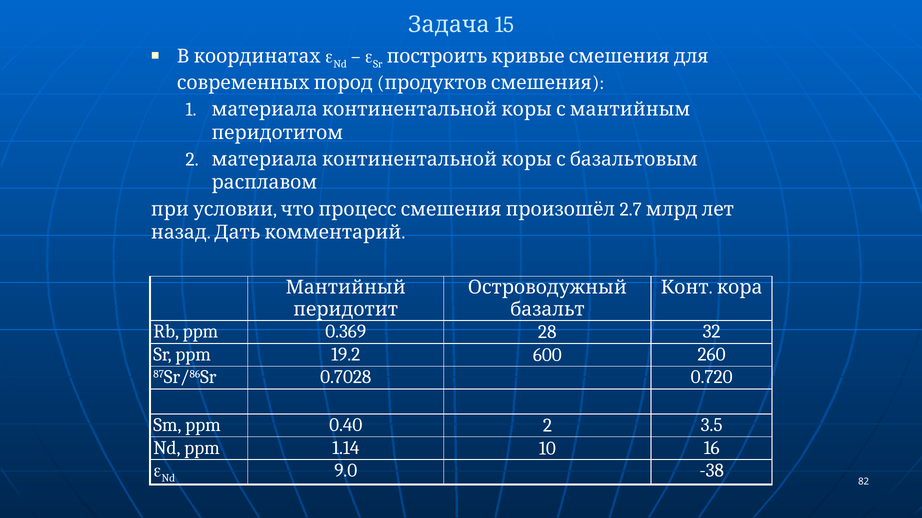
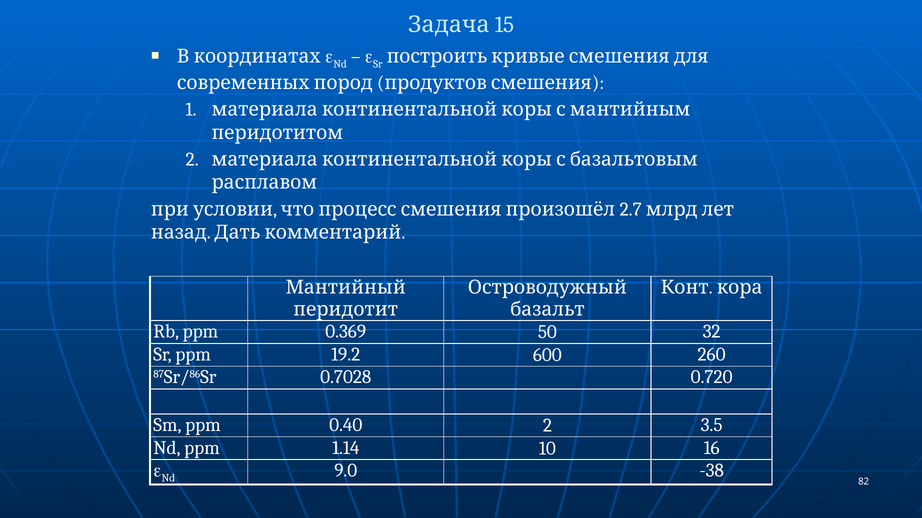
28: 28 -> 50 (547, 333)
